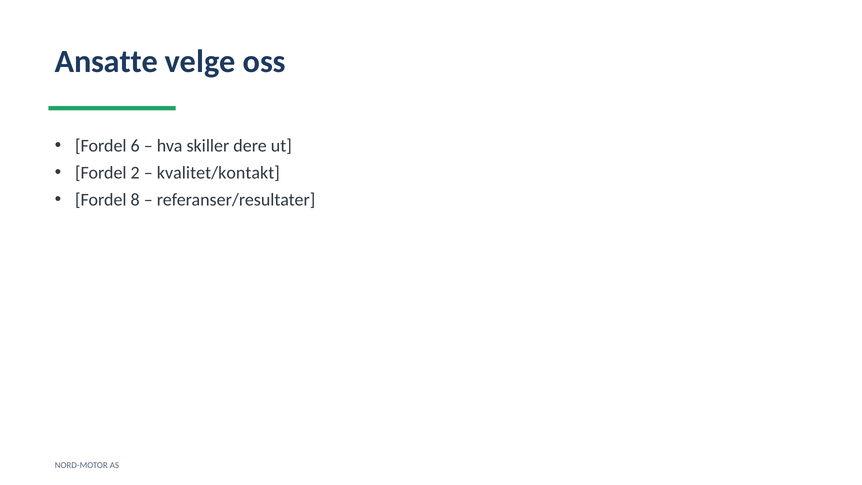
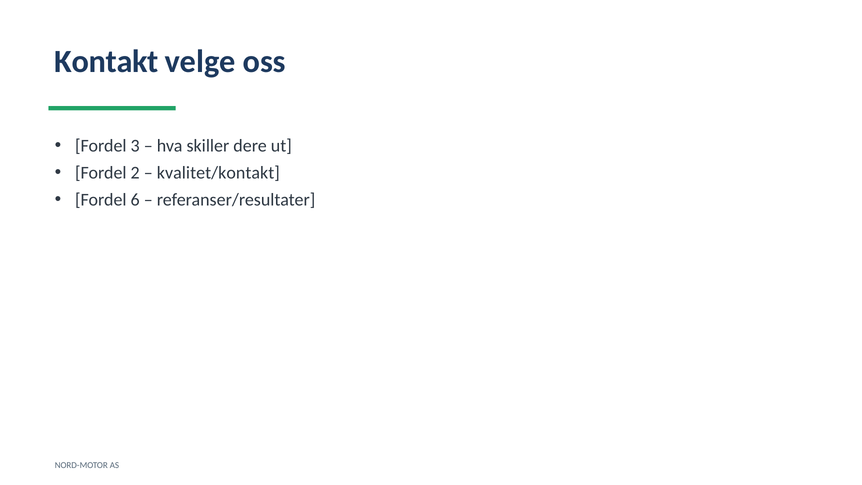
Ansatte: Ansatte -> Kontakt (106, 62)
6: 6 -> 3 (135, 146)
8: 8 -> 6 (135, 200)
